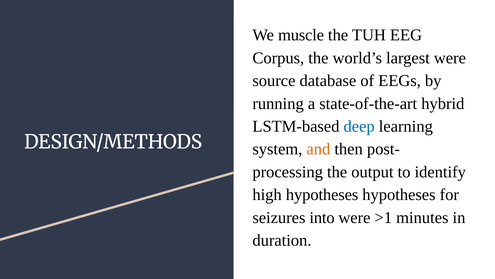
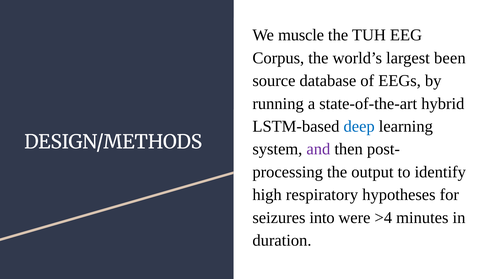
largest were: were -> been (450, 58)
and colour: orange -> purple (318, 149)
high hypotheses: hypotheses -> respiratory (322, 194)
>1: >1 -> >4 (383, 217)
